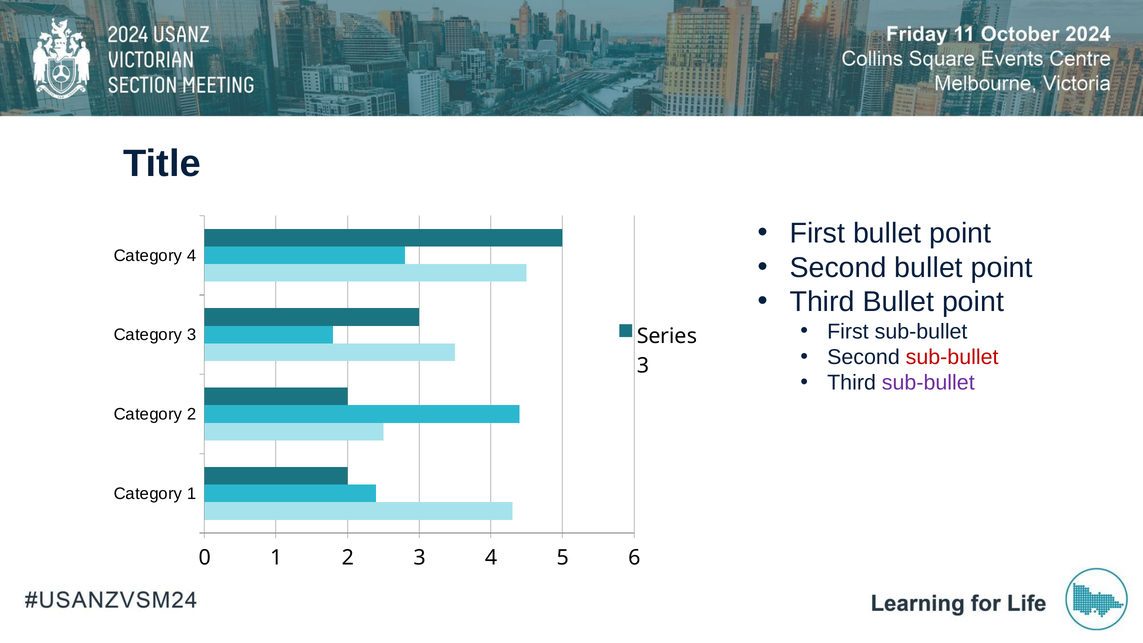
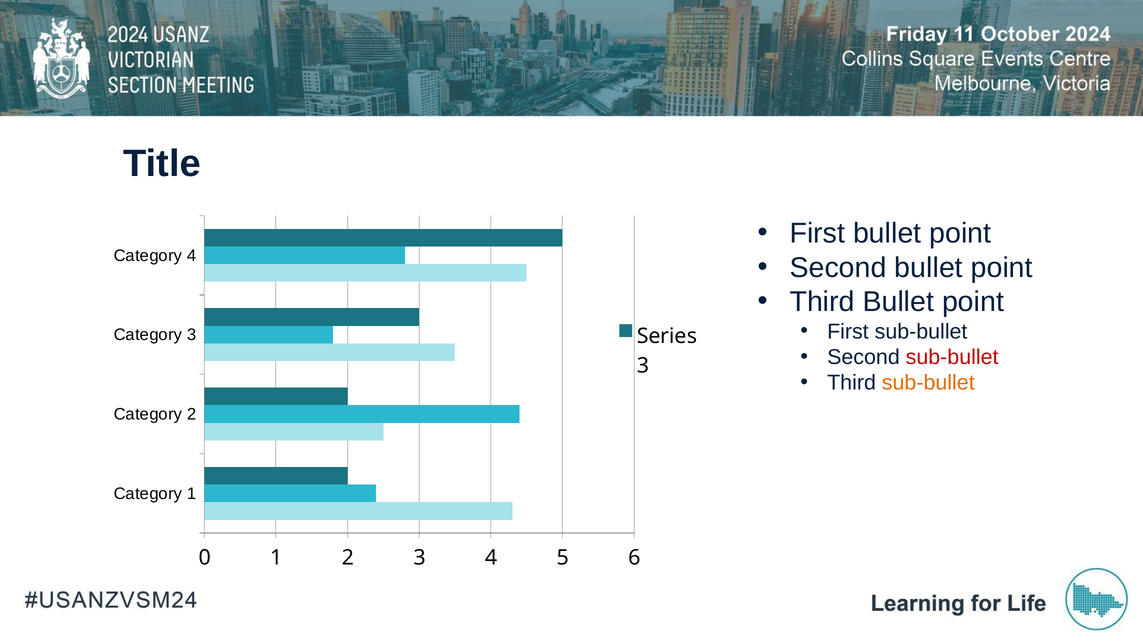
sub-bullet colour: purple -> orange (928, 383)
